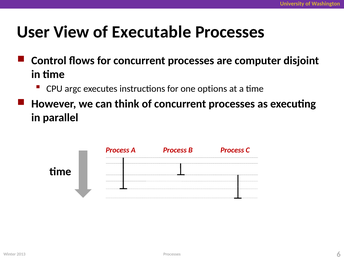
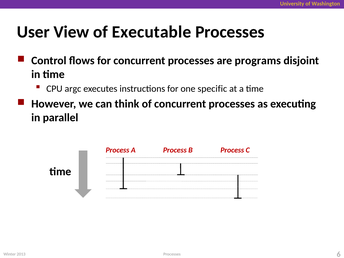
computer: computer -> programs (258, 61)
options: options -> specific (212, 89)
